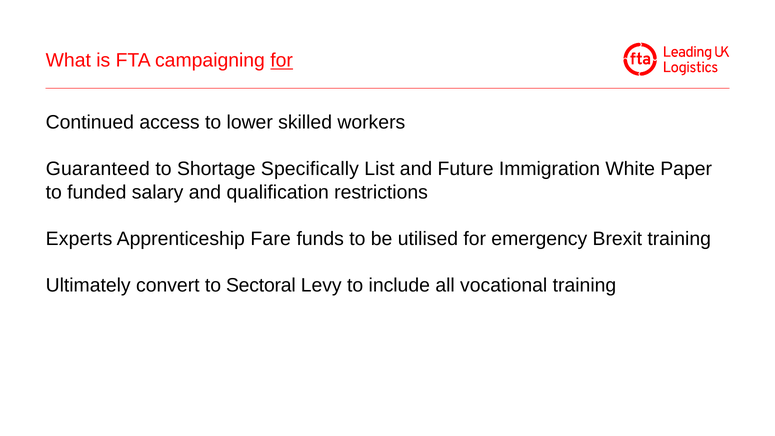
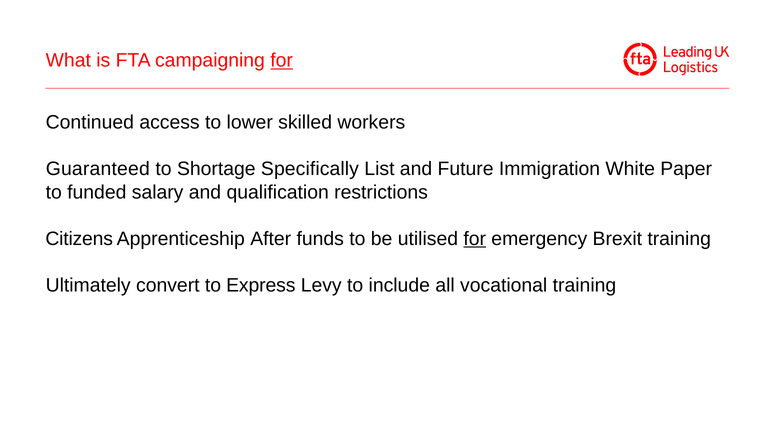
Experts: Experts -> Citizens (79, 239)
Fare: Fare -> After (271, 239)
for underline: none -> present (475, 239)
Sectoral: Sectoral -> Express (261, 285)
